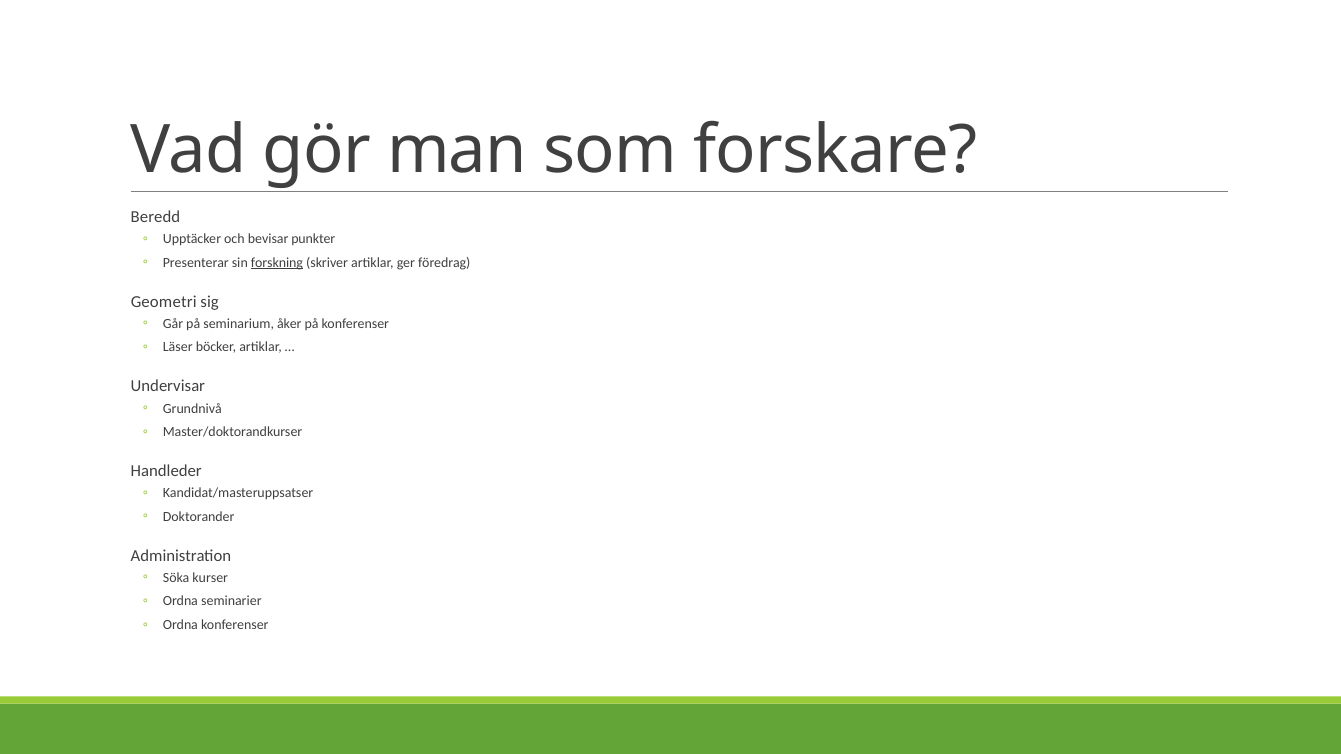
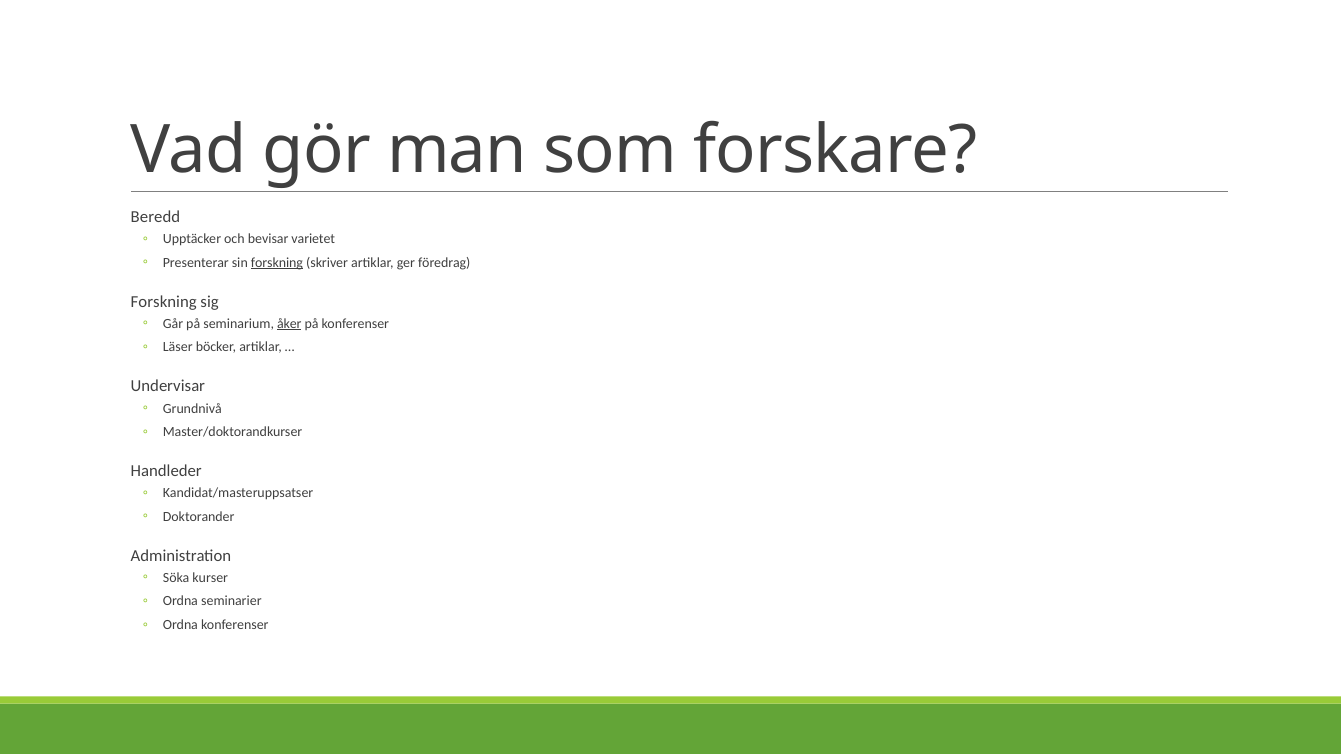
punkter: punkter -> varietet (313, 239)
Geometri: Geometri -> Forskning (164, 302)
åker underline: none -> present (289, 324)
